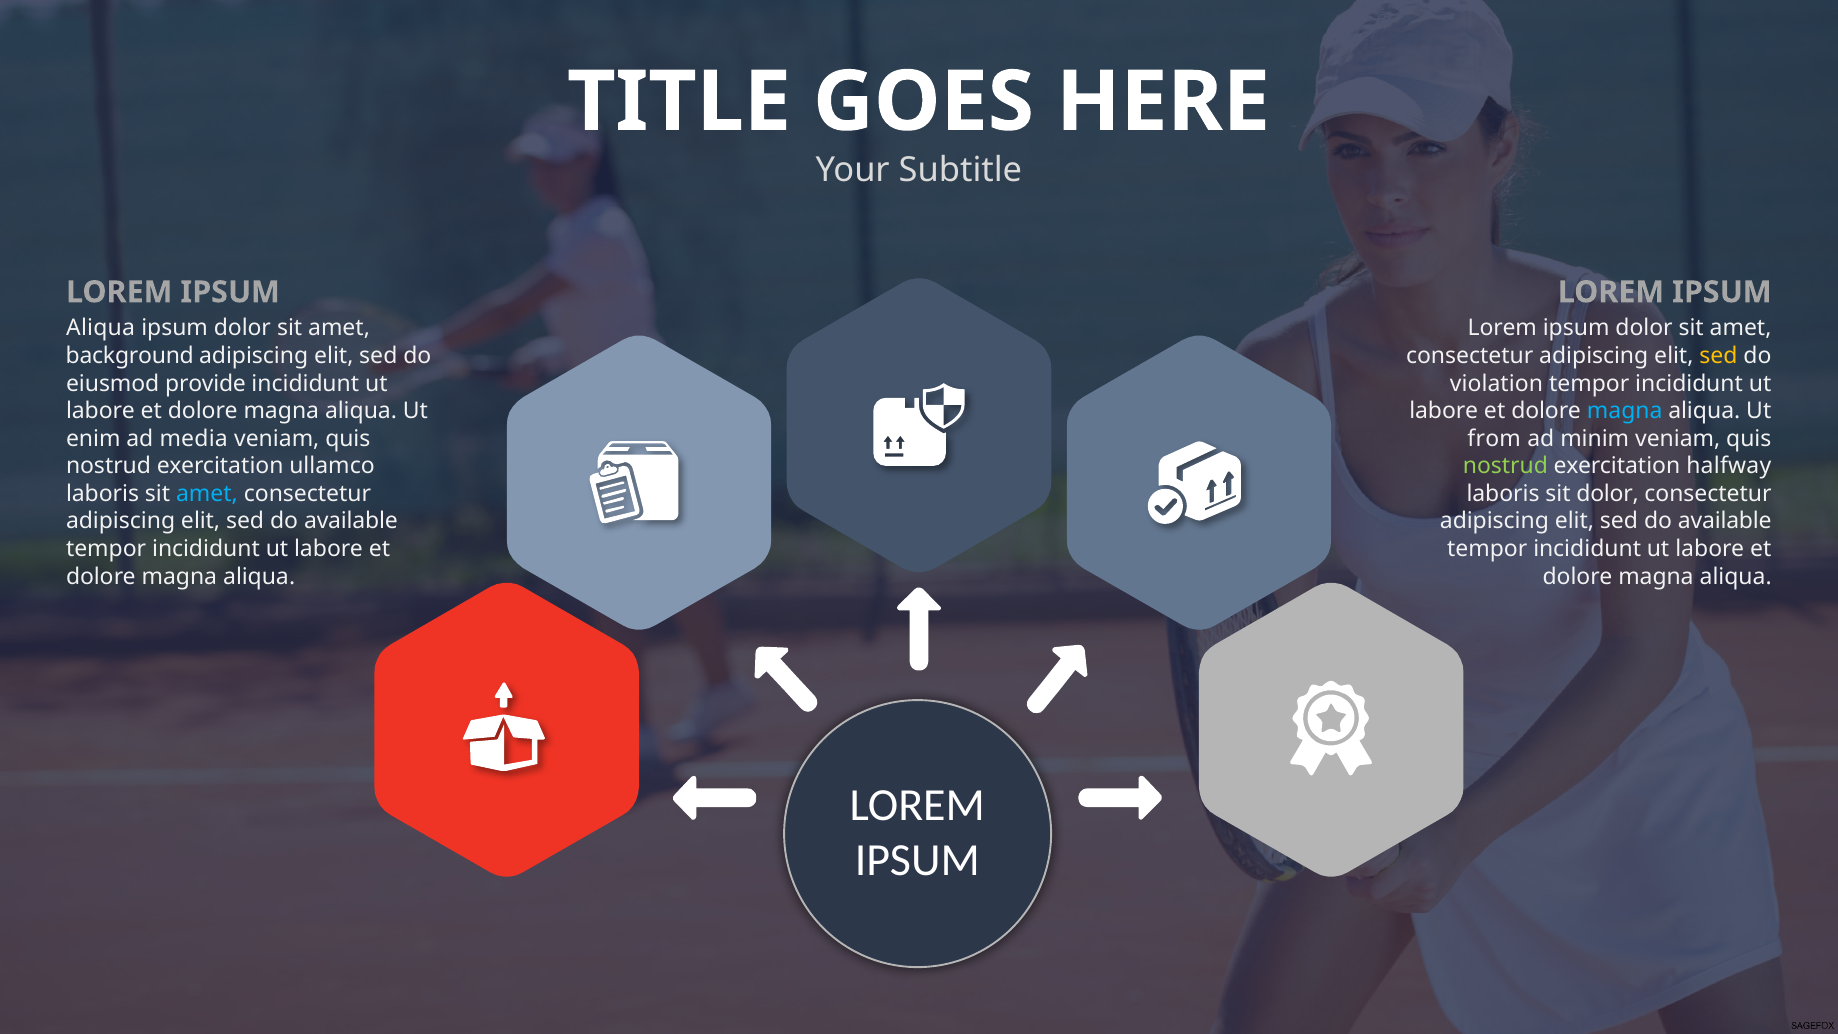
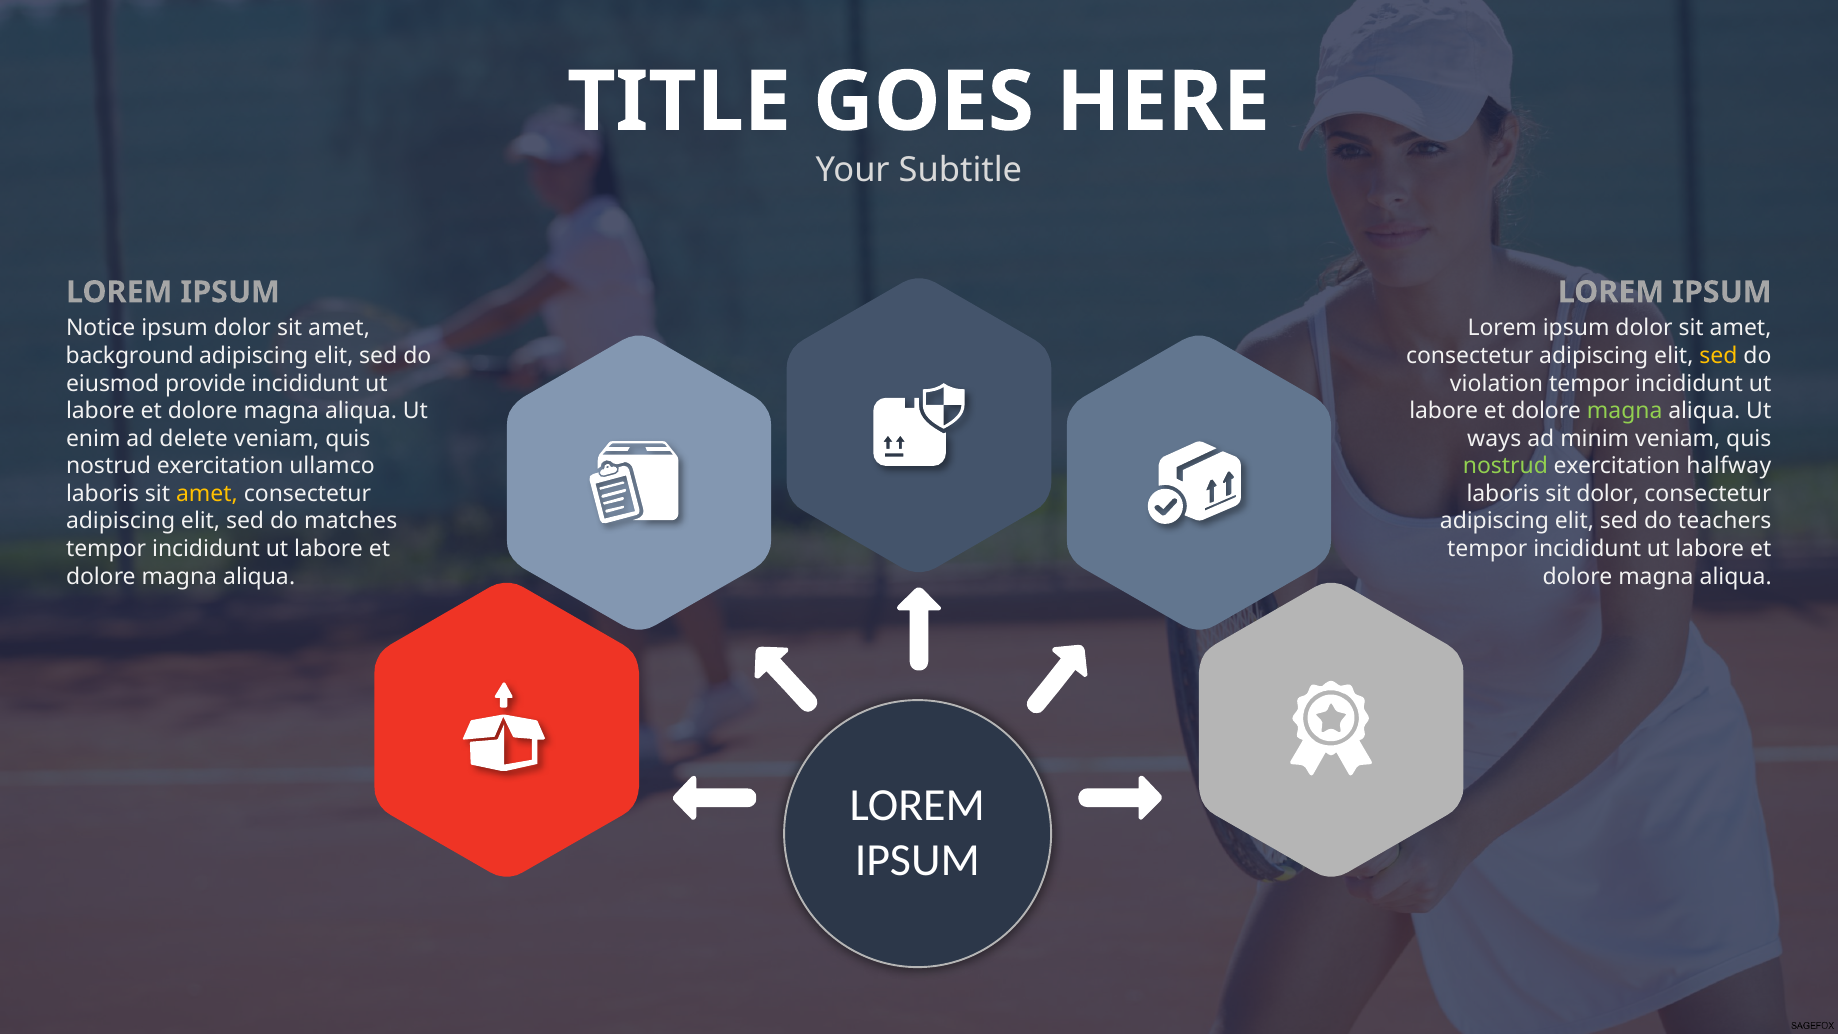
Aliqua: Aliqua -> Notice (101, 328)
magna colour: light blue -> light green (1625, 411)
media: media -> delete (194, 439)
from: from -> ways (1494, 439)
amet colour: light blue -> yellow (207, 494)
available: available -> matches (351, 521)
available: available -> teachers (1725, 521)
